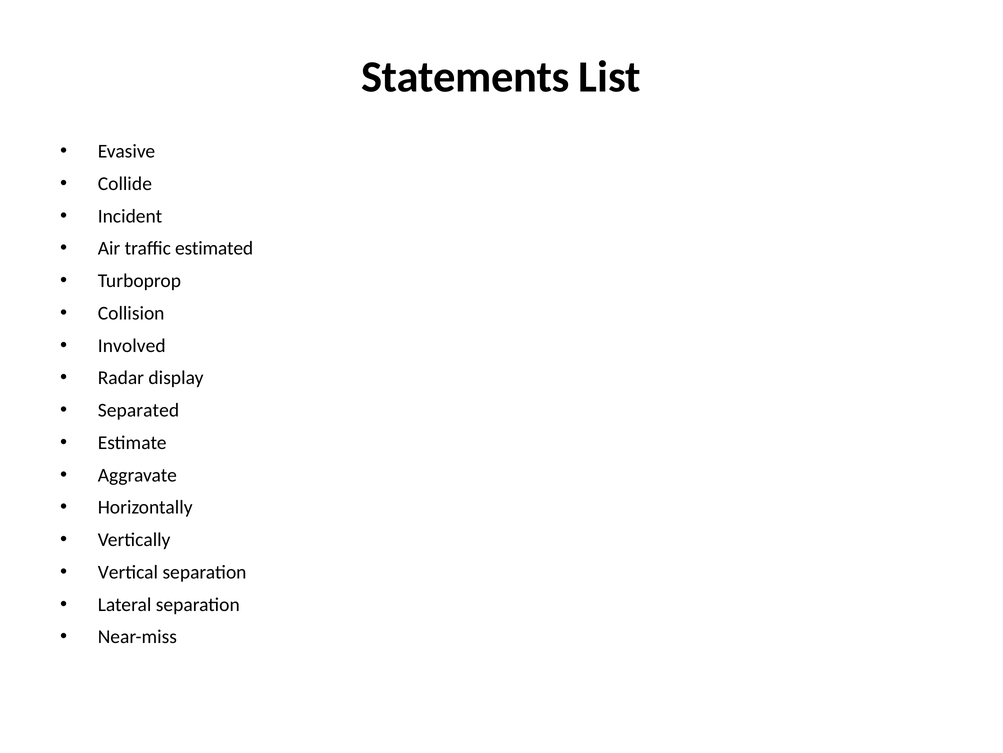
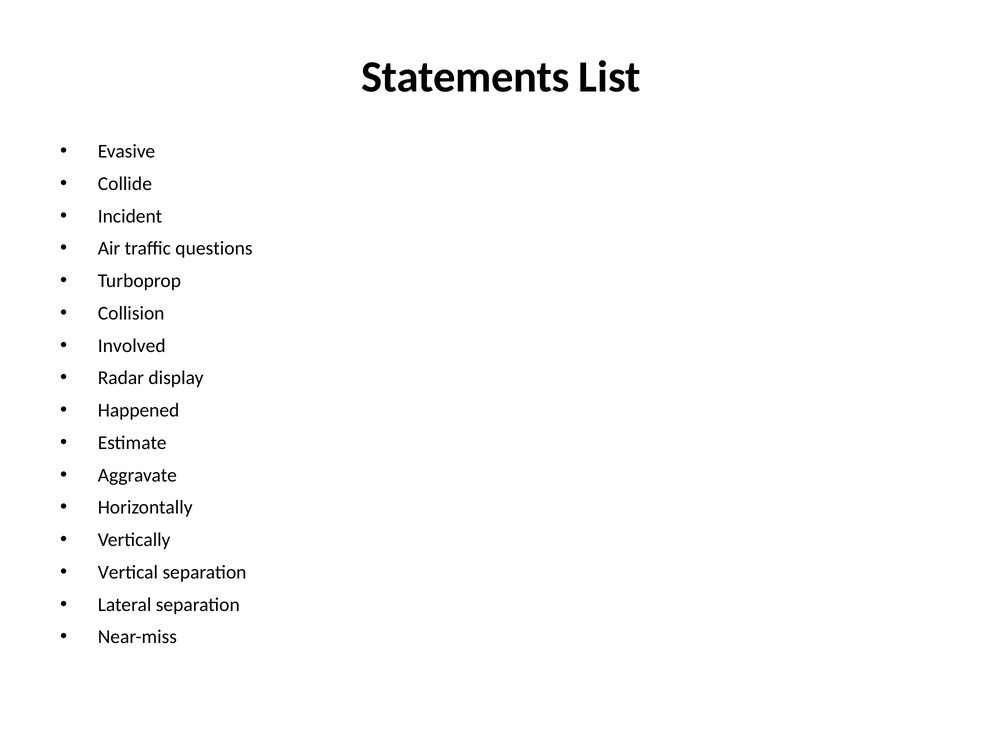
estimated: estimated -> questions (214, 248)
Separated: Separated -> Happened (139, 410)
